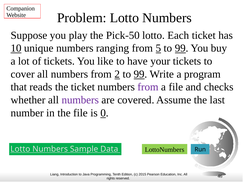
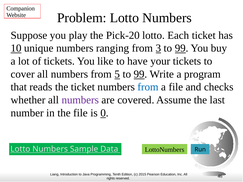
Pick-50: Pick-50 -> Pick-20 (123, 35)
5: 5 -> 3 (158, 48)
2: 2 -> 5 (117, 74)
from colour: purple -> blue (148, 87)
